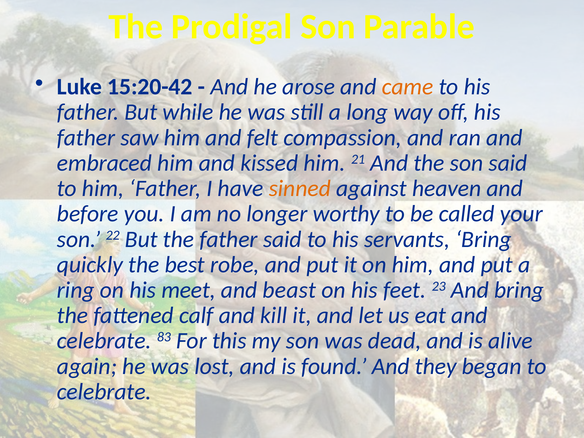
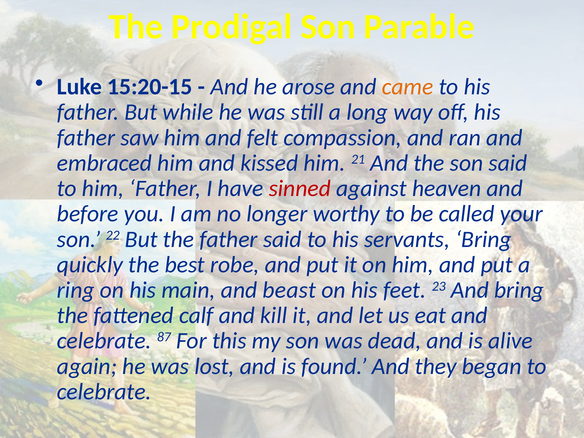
15:20-42: 15:20-42 -> 15:20-15 (150, 87)
sinned colour: orange -> red (300, 188)
meet: meet -> main (188, 290)
83: 83 -> 87 (164, 337)
